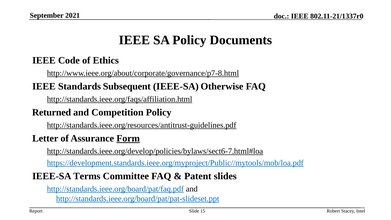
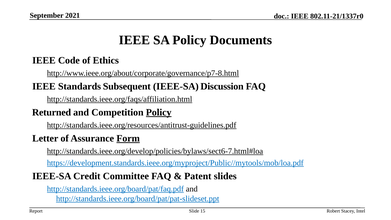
Otherwise: Otherwise -> Discussion (222, 86)
Policy underline: none -> present (159, 112)
Terms: Terms -> Credit (87, 176)
